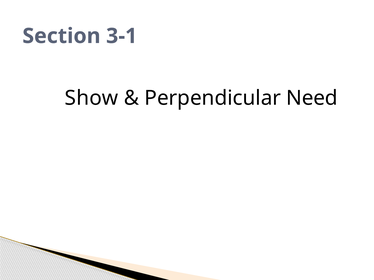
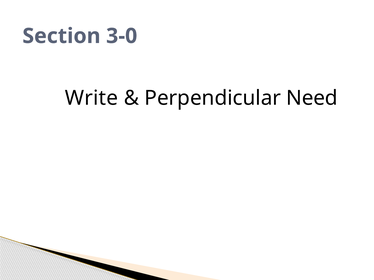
3-1: 3-1 -> 3-0 (122, 36)
Show: Show -> Write (91, 98)
